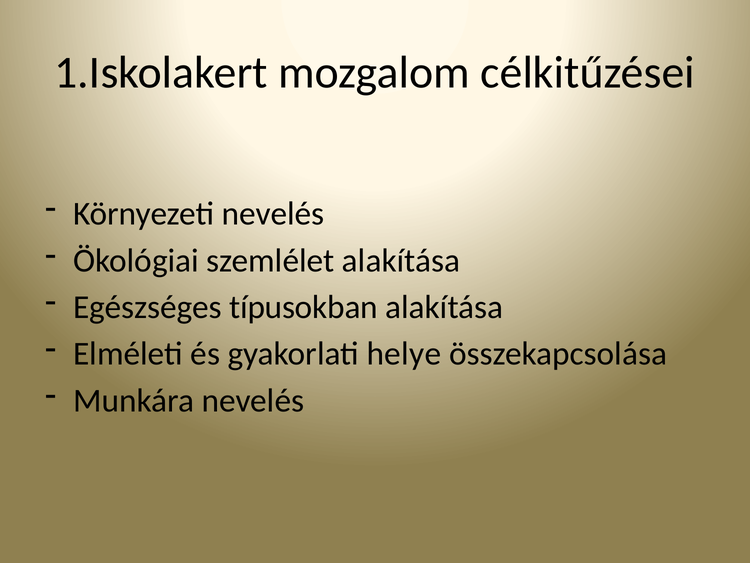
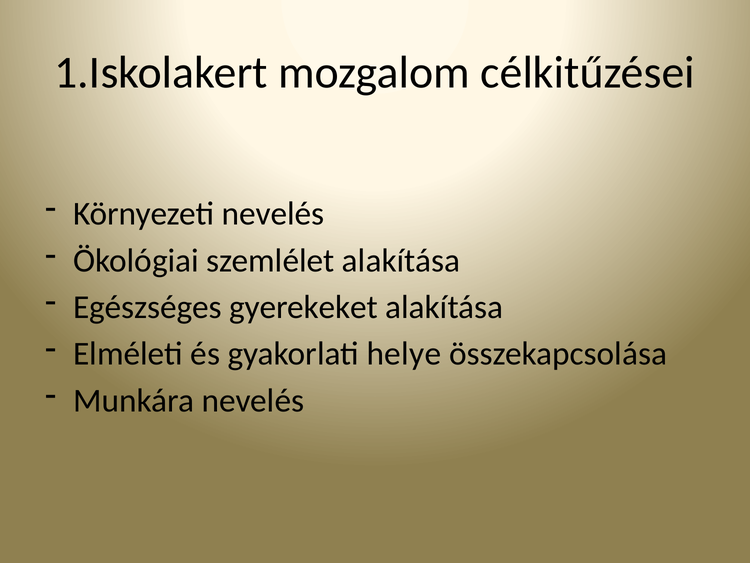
típusokban: típusokban -> gyerekeket (303, 307)
